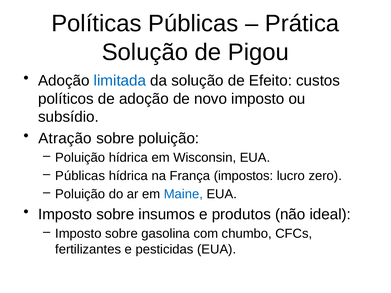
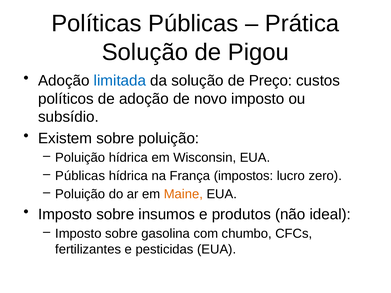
Efeito: Efeito -> Preço (271, 81)
Atração: Atração -> Existem (65, 138)
Maine colour: blue -> orange (183, 194)
